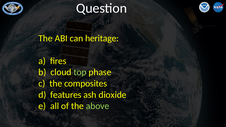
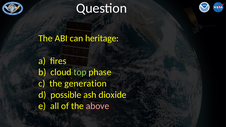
composites: composites -> generation (86, 84)
features: features -> possible (66, 95)
above colour: light green -> pink (98, 106)
